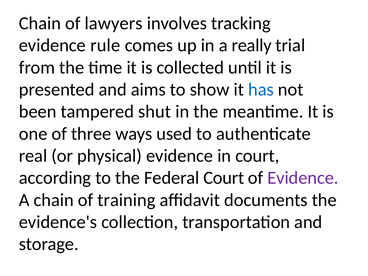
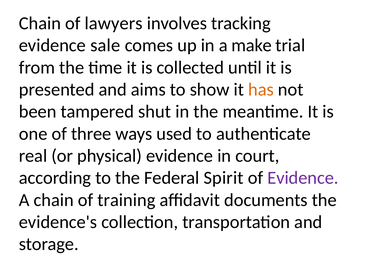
rule: rule -> sale (105, 45)
really: really -> make (252, 45)
has colour: blue -> orange (261, 90)
Federal Court: Court -> Spirit (224, 178)
